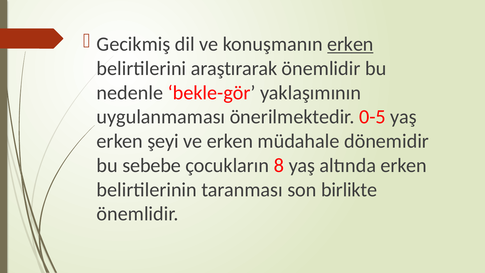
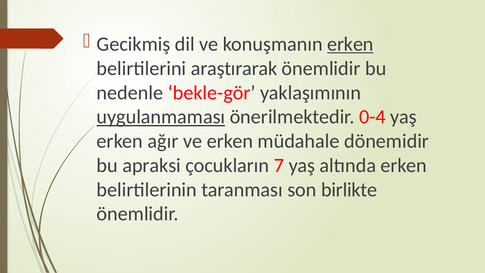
uygulanmaması underline: none -> present (161, 117)
0-5: 0-5 -> 0-4 (372, 117)
şeyi: şeyi -> ağır (163, 141)
sebebe: sebebe -> apraksi (152, 165)
8: 8 -> 7 (279, 165)
